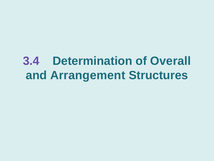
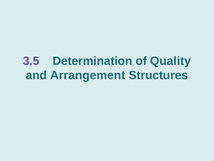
3.4: 3.4 -> 3.5 (31, 61)
Overall: Overall -> Quality (171, 61)
